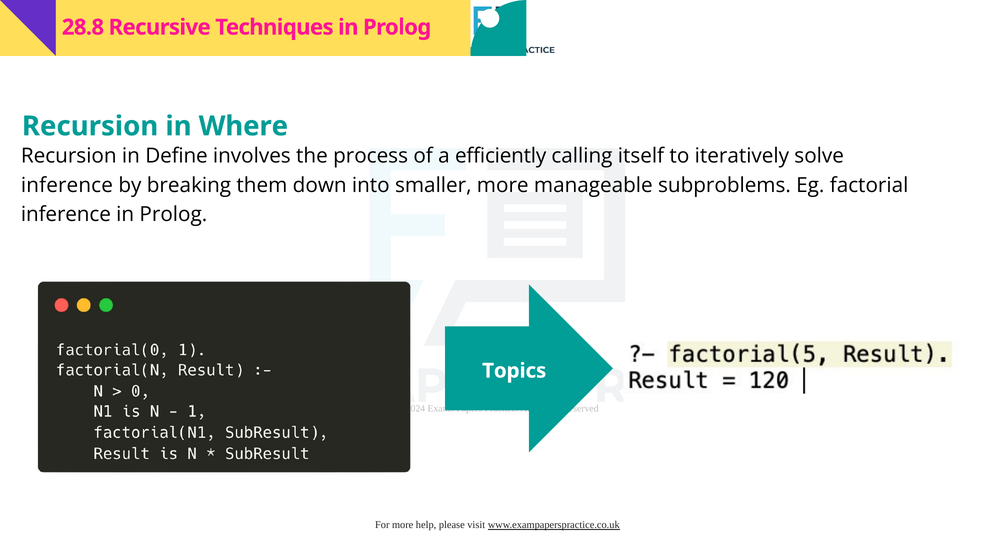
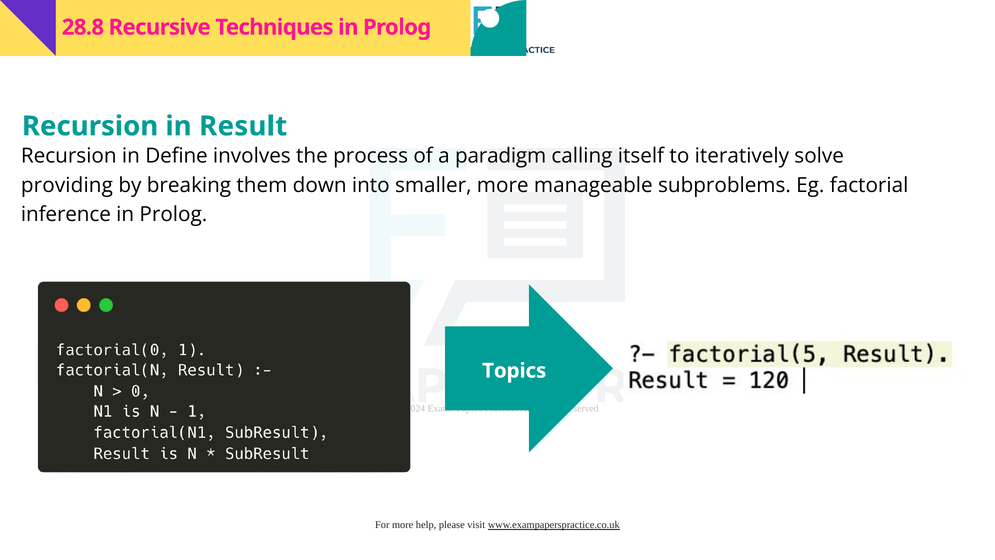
Where: Where -> Result (243, 126)
efficiently: efficiently -> paradigm (501, 156)
inference: inference -> providing (67, 185)
